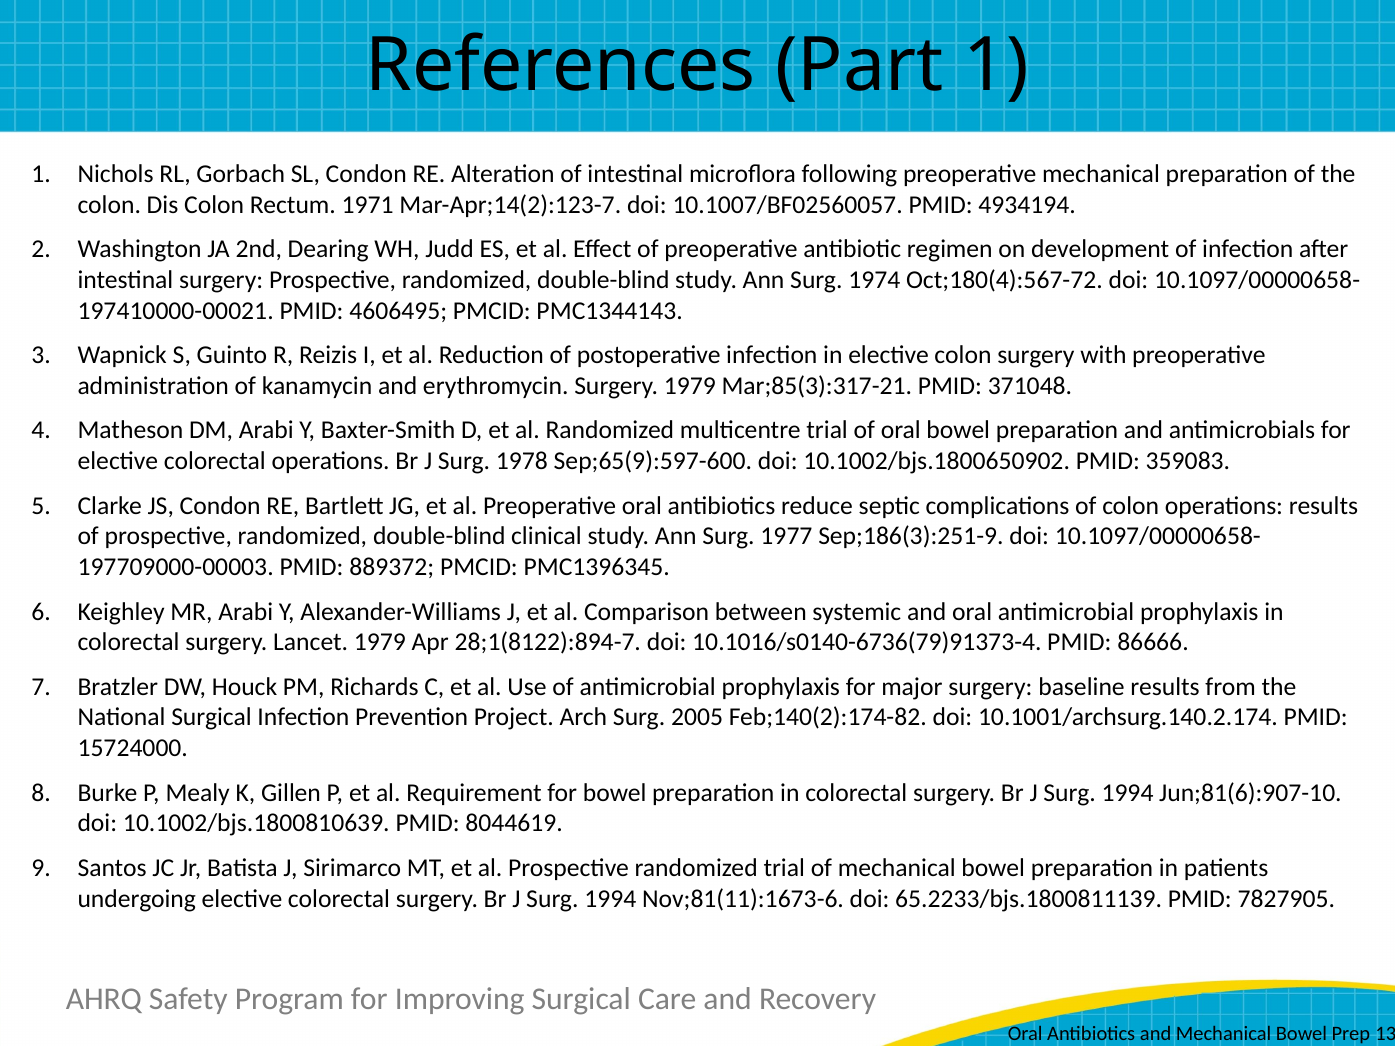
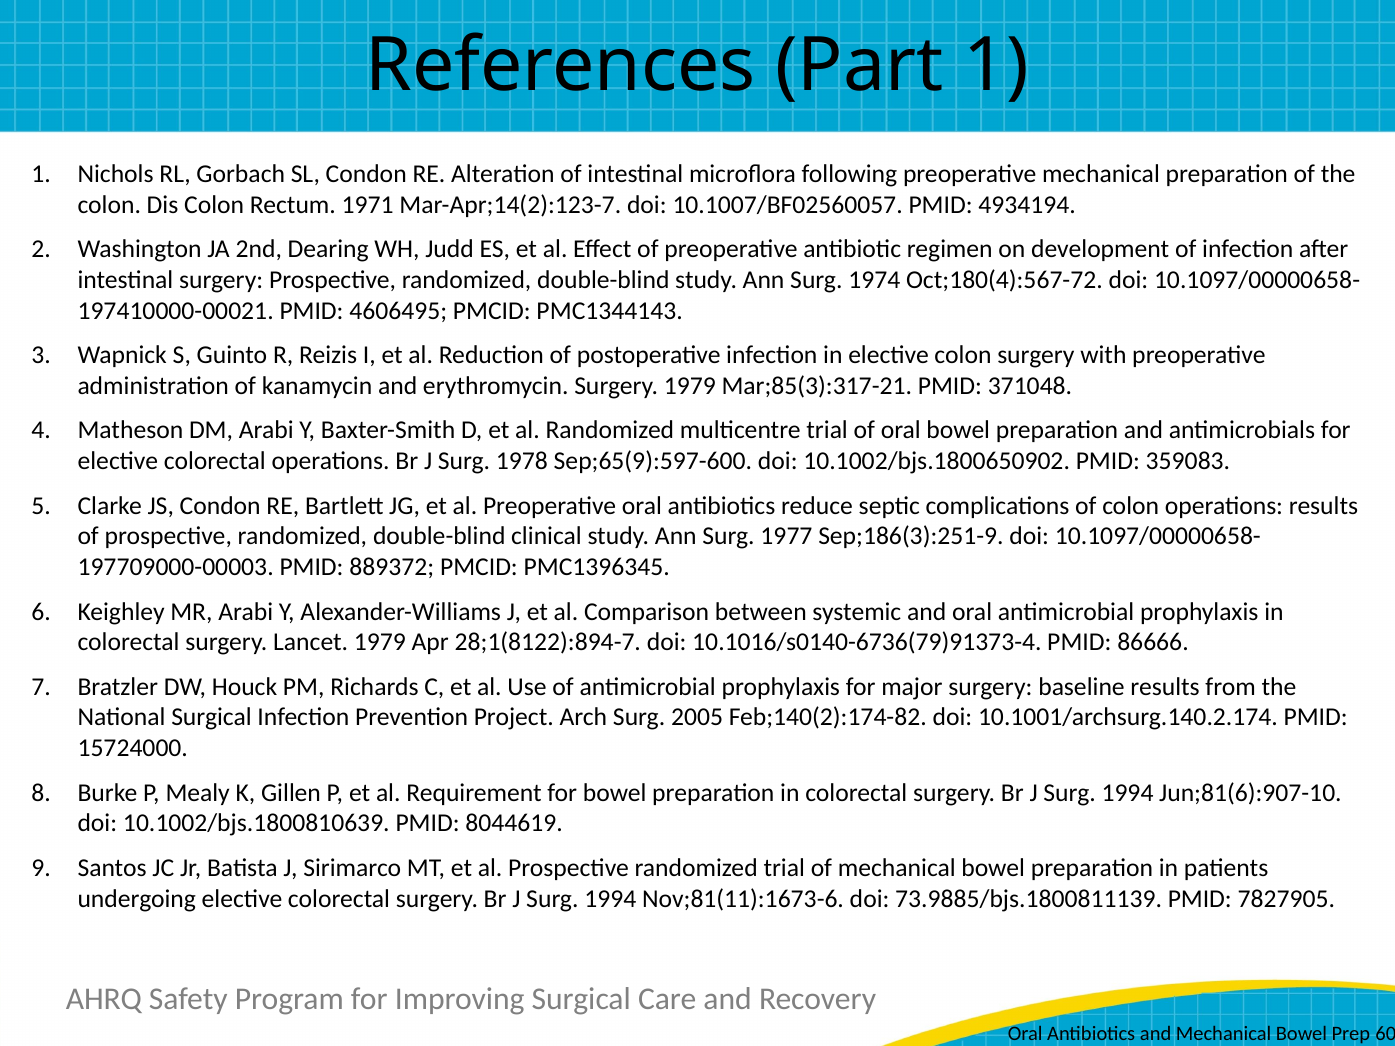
65.2233/bjs.1800811139: 65.2233/bjs.1800811139 -> 73.9885/bjs.1800811139 (1029, 899)
13: 13 -> 60 (1386, 1034)
